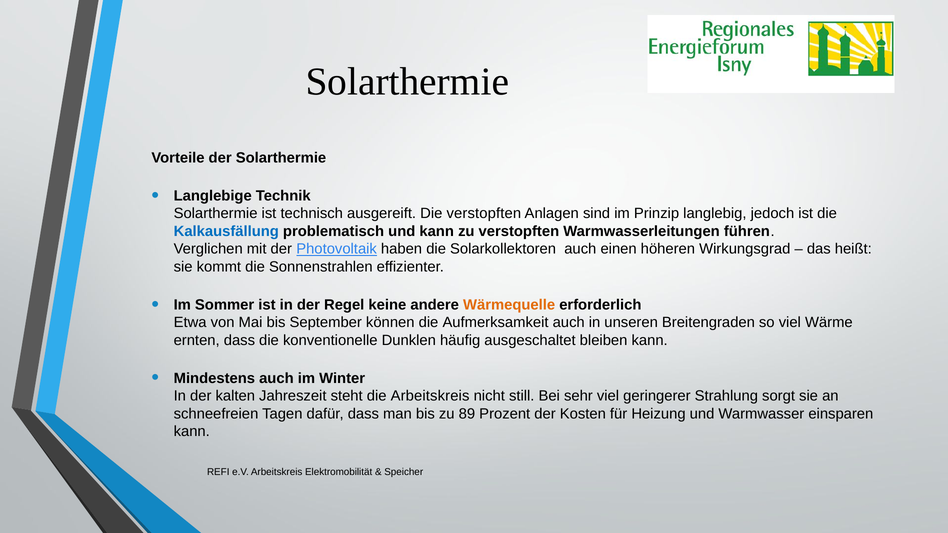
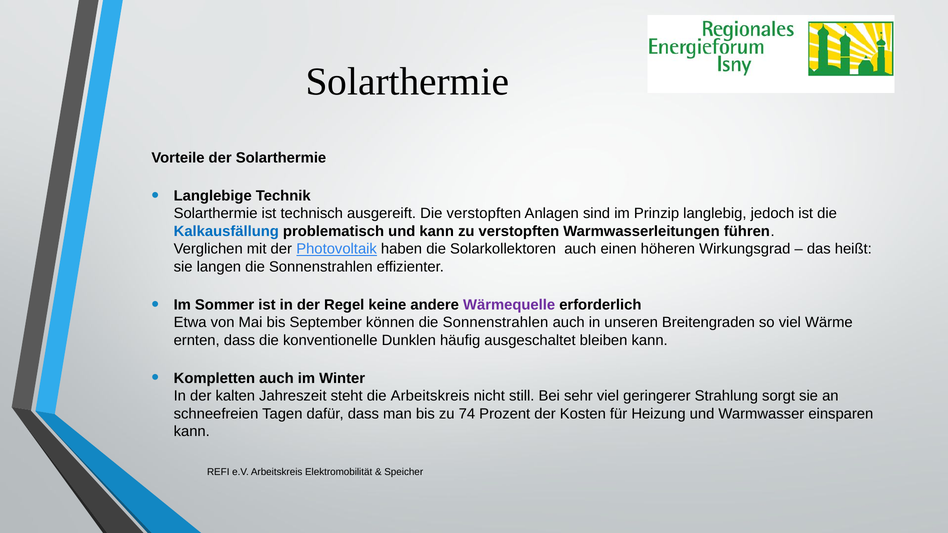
kommt: kommt -> langen (219, 267)
Wärmequelle colour: orange -> purple (509, 305)
können die Aufmerksamkeit: Aufmerksamkeit -> Sonnenstrahlen (495, 323)
Mindestens: Mindestens -> Kompletten (214, 378)
89: 89 -> 74 (467, 414)
